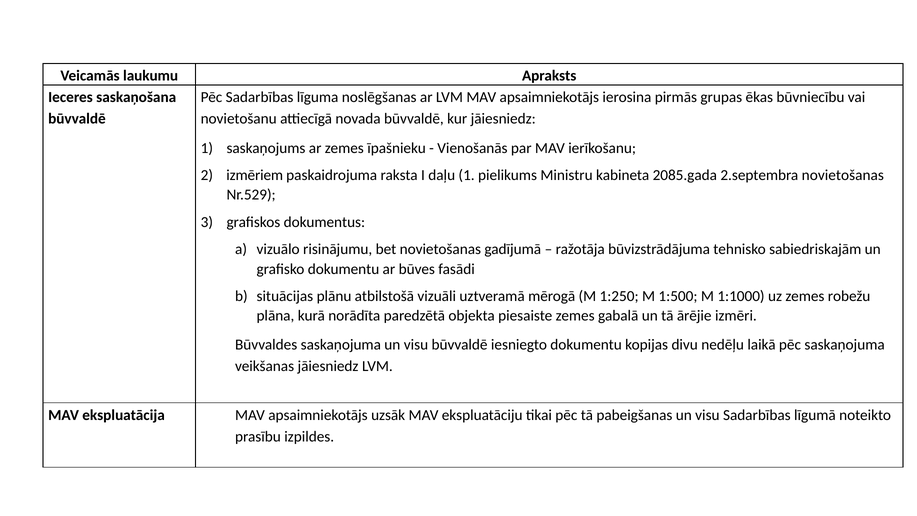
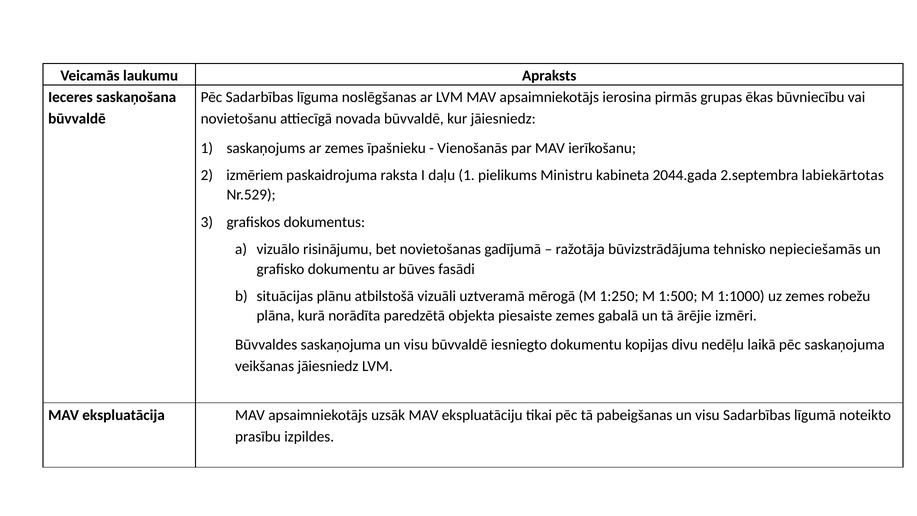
2085.gada: 2085.gada -> 2044.gada (685, 175)
2.septembra novietošanas: novietošanas -> labiekārtotas (843, 175)
sabiedriskajām: sabiedriskajām -> nepieciešamās (815, 249)
